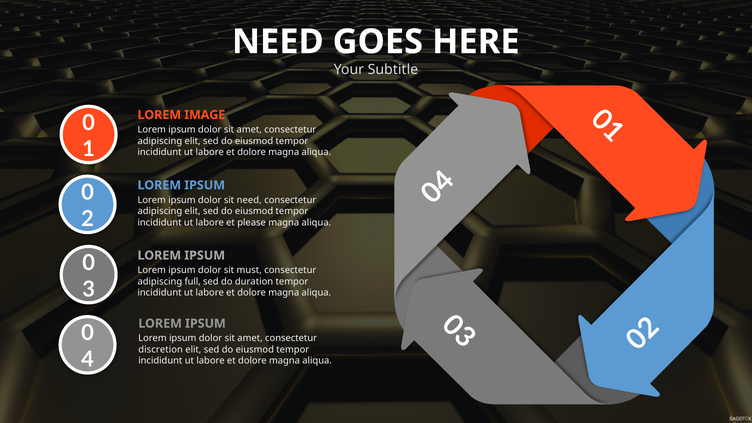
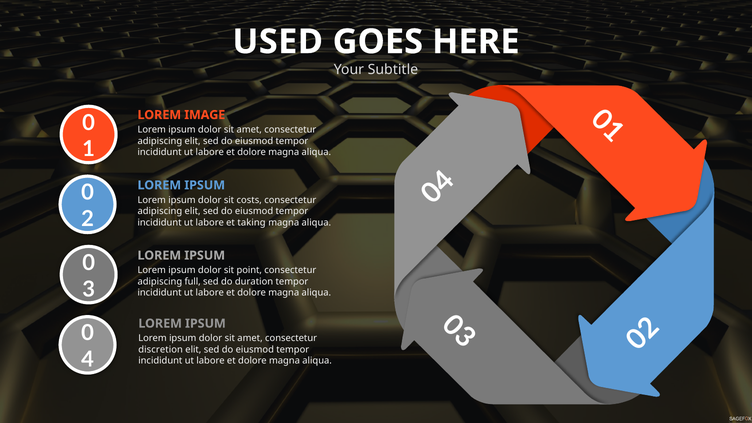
NEED: NEED -> USED (278, 42)
sit need: need -> costs (249, 200)
please: please -> taking (252, 223)
must: must -> point (249, 270)
